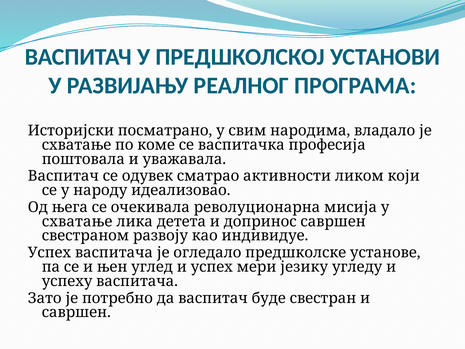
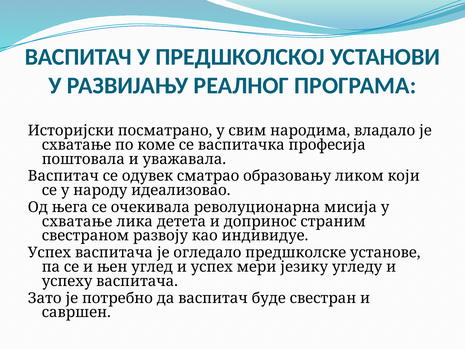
активности: активности -> образовању (287, 176)
допринос савршен: савршен -> страним (333, 221)
